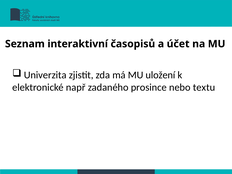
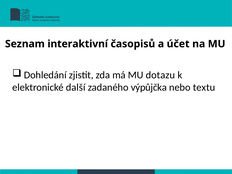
Univerzita: Univerzita -> Dohledání (45, 75)
uložení: uložení -> dotazu (160, 75)
např: např -> další (76, 87)
prosince: prosince -> výpůjčka (149, 87)
